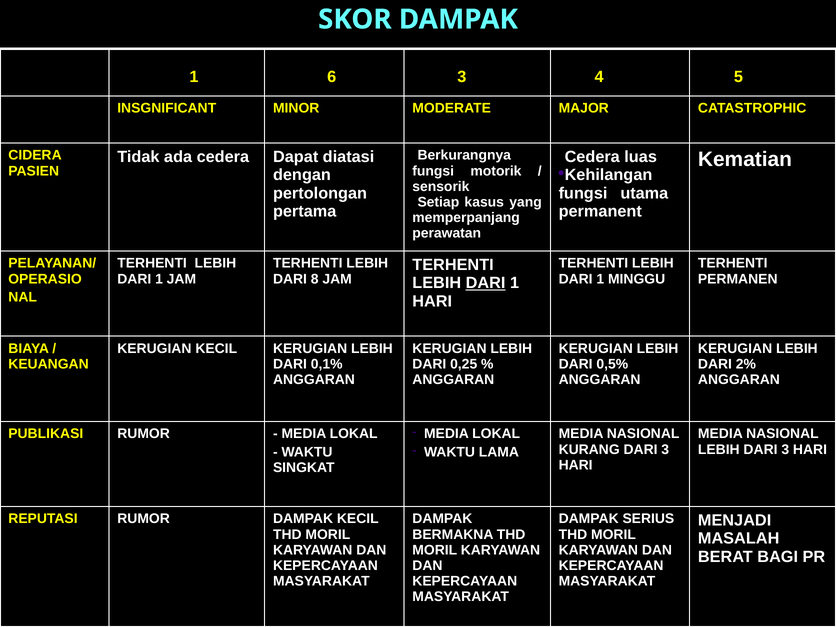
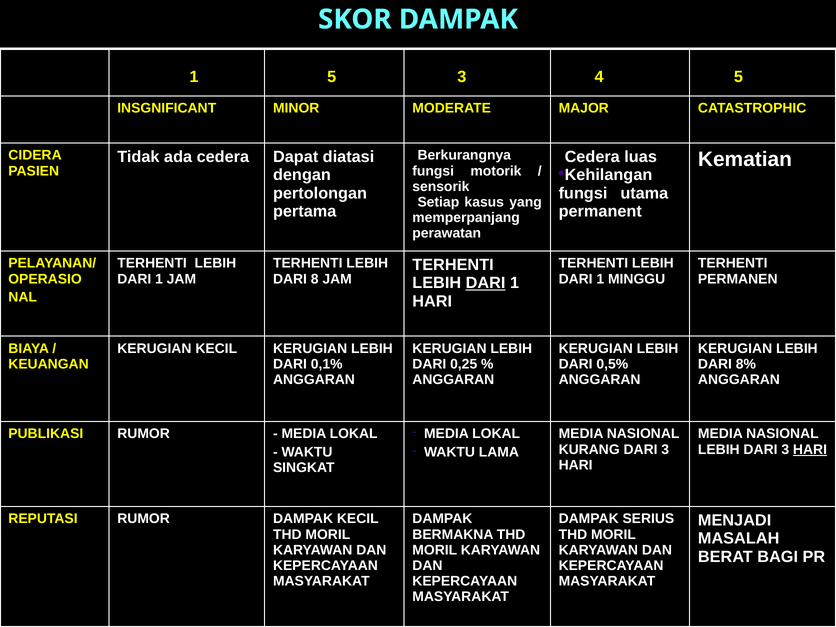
1 6: 6 -> 5 (332, 77)
2%: 2% -> 8% (746, 364)
HARI underline: none -> present (810, 449)
